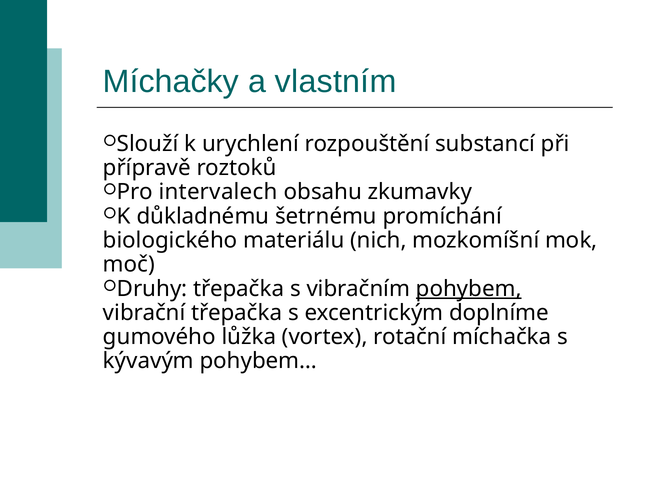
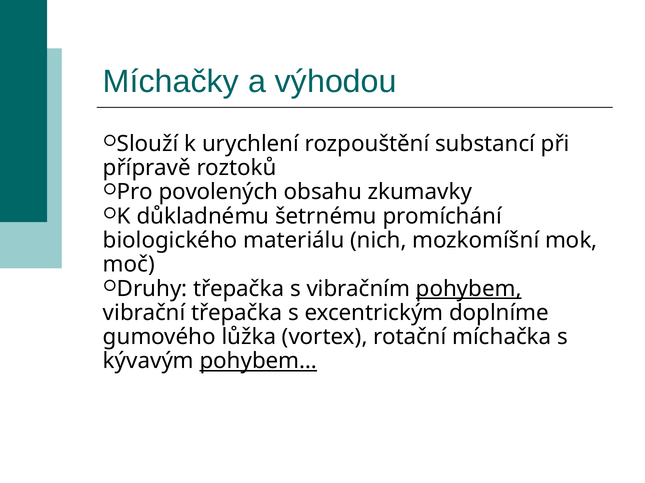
vlastním: vlastním -> výhodou (336, 82)
intervalech: intervalech -> povolených (218, 192)
pohybem… underline: none -> present (258, 362)
